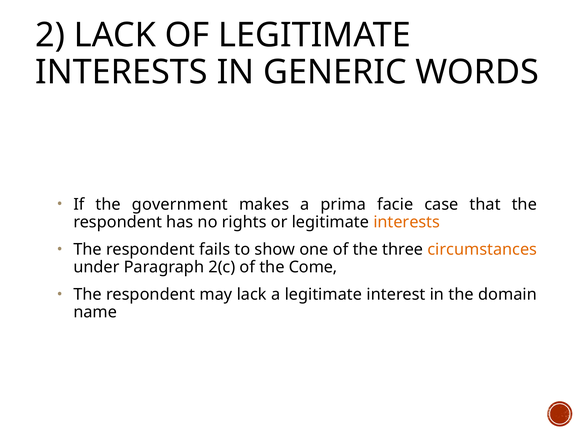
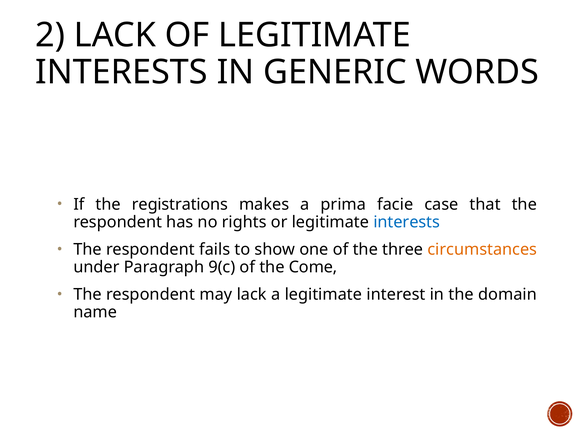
government: government -> registrations (180, 205)
interests colour: orange -> blue (407, 222)
2(c: 2(c -> 9(c (222, 267)
